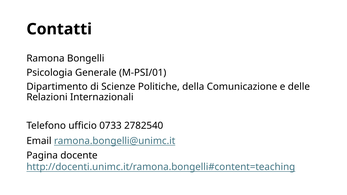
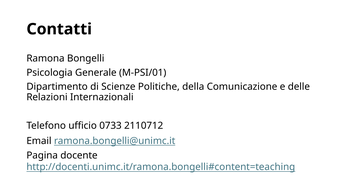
2782540: 2782540 -> 2110712 (144, 126)
